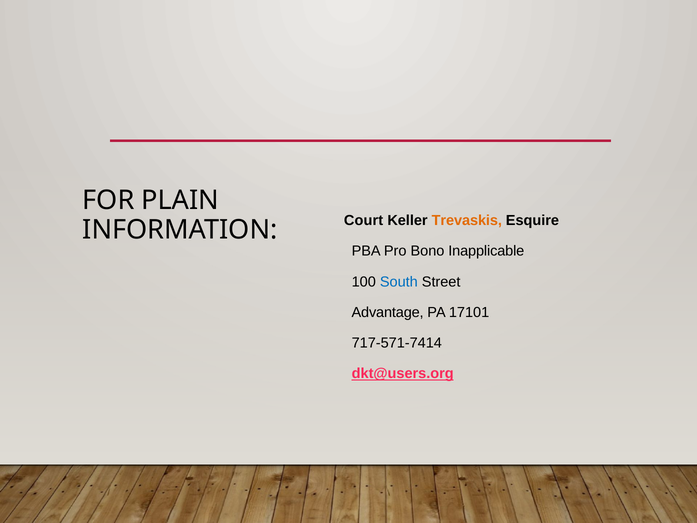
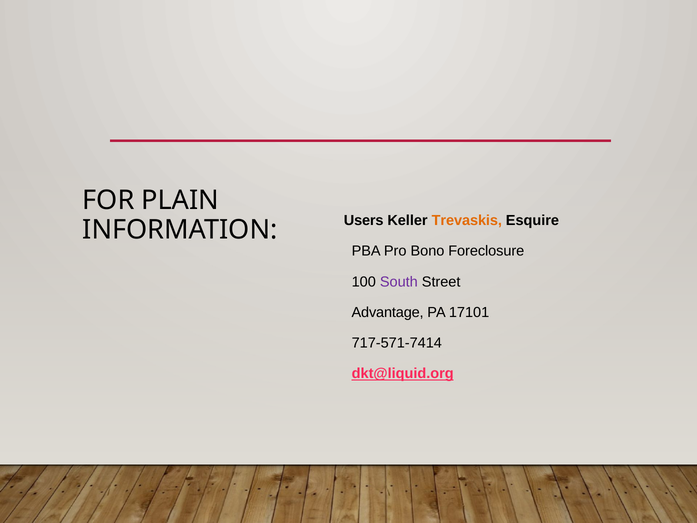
Court: Court -> Users (364, 220)
Inapplicable: Inapplicable -> Foreclosure (486, 251)
South colour: blue -> purple (399, 282)
dkt@users.org: dkt@users.org -> dkt@liquid.org (403, 373)
